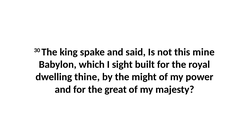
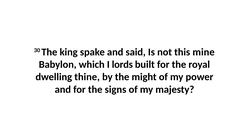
sight: sight -> lords (122, 65)
great: great -> signs (116, 89)
